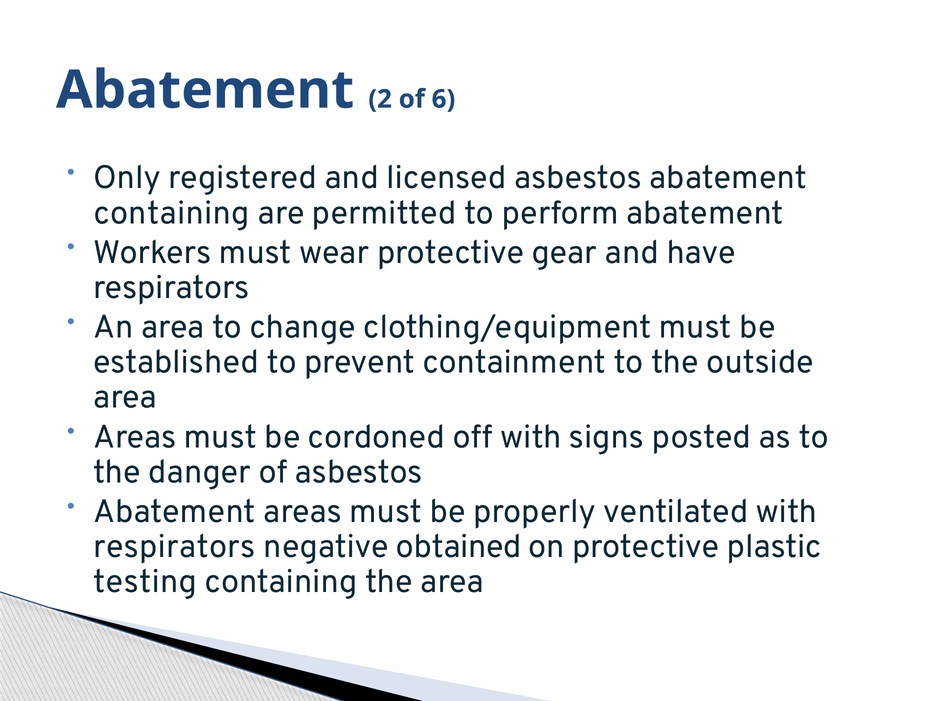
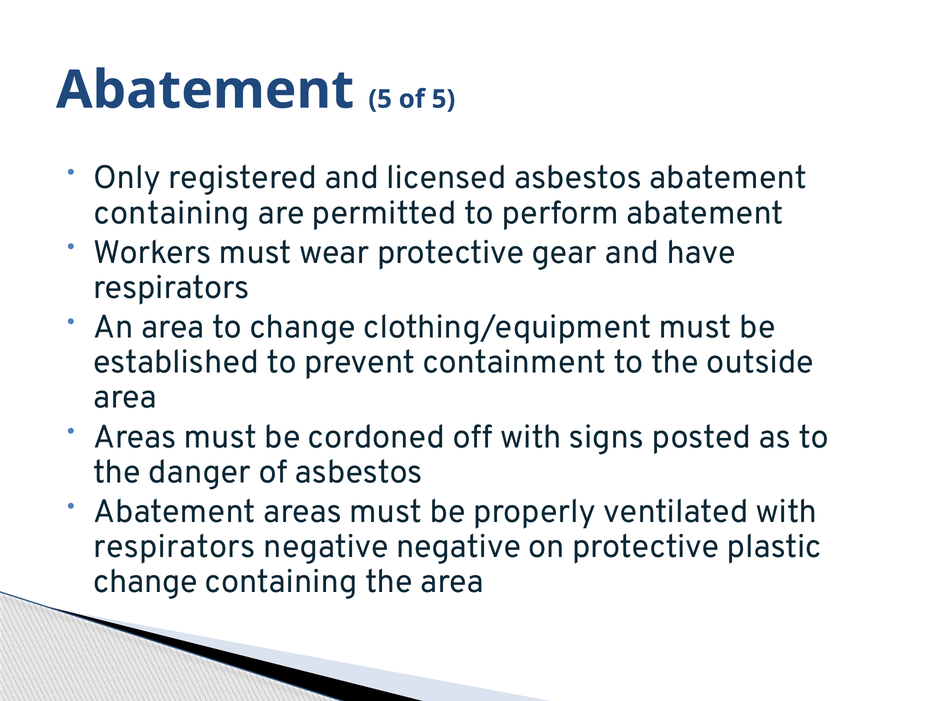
Abatement 2: 2 -> 5 (380, 99)
of 6: 6 -> 5 (443, 99)
negative obtained: obtained -> negative (459, 546)
testing: testing -> change (145, 581)
